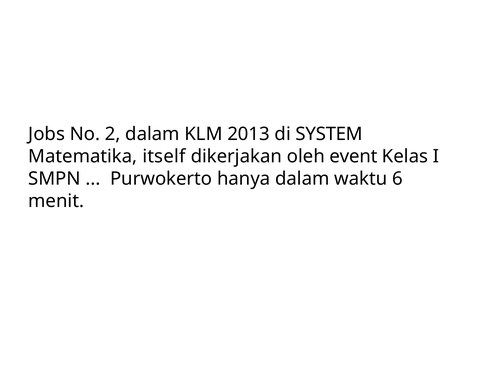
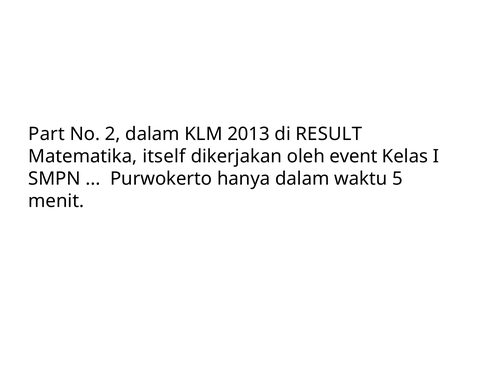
Jobs: Jobs -> Part (47, 134)
SYSTEM: SYSTEM -> RESULT (329, 134)
6: 6 -> 5 (397, 179)
